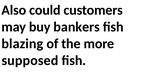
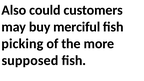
bankers: bankers -> merciful (77, 27)
blazing: blazing -> picking (22, 44)
